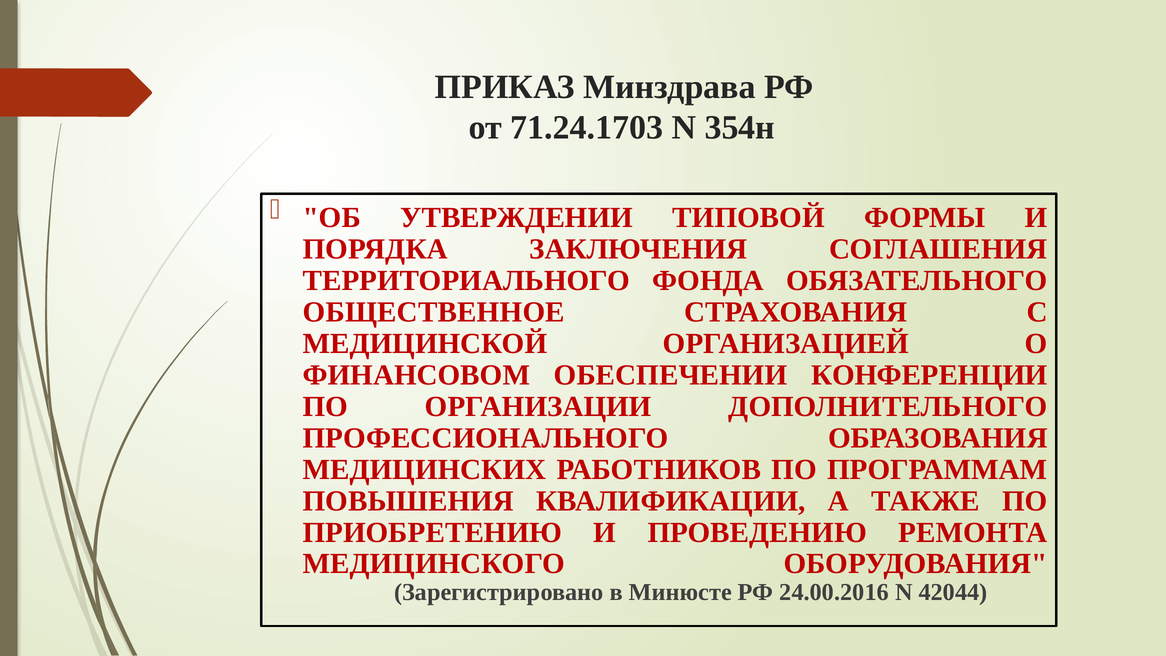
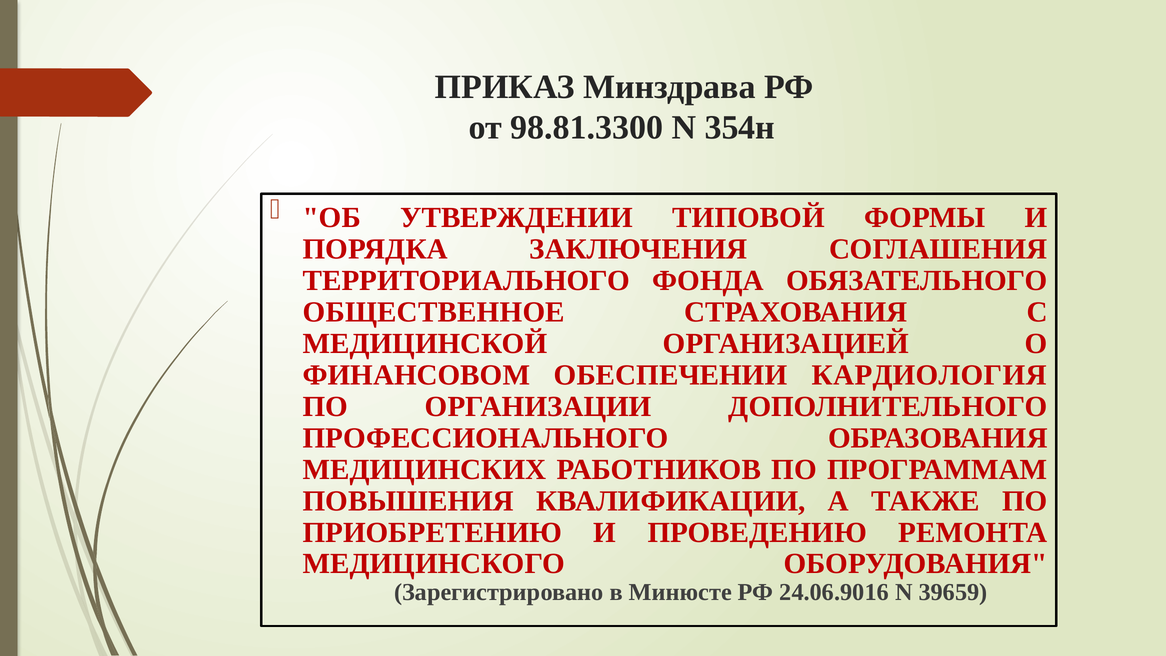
71.24.1703: 71.24.1703 -> 98.81.3300 (587, 128)
КОНФЕРЕНЦИИ: КОНФЕРЕНЦИИ -> КАРДИОЛОГИЯ (929, 375)
24.00.2016: 24.00.2016 -> 24.06.9016 (834, 592)
42044: 42044 -> 39659 (953, 592)
